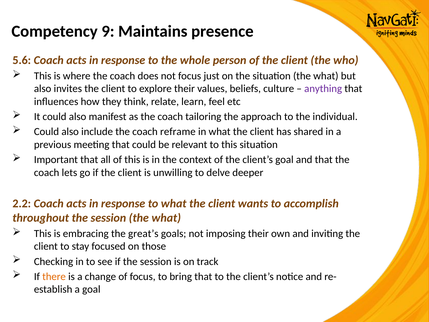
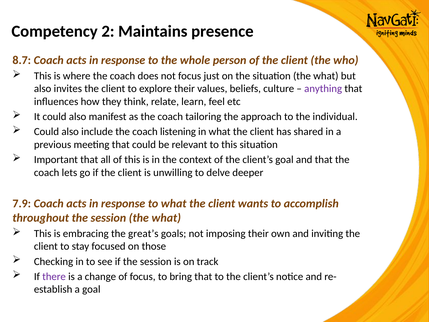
9: 9 -> 2 (108, 31)
5.6: 5.6 -> 8.7 (22, 60)
reframe: reframe -> listening (178, 132)
2.2: 2.2 -> 7.9 (22, 203)
there colour: orange -> purple (54, 276)
